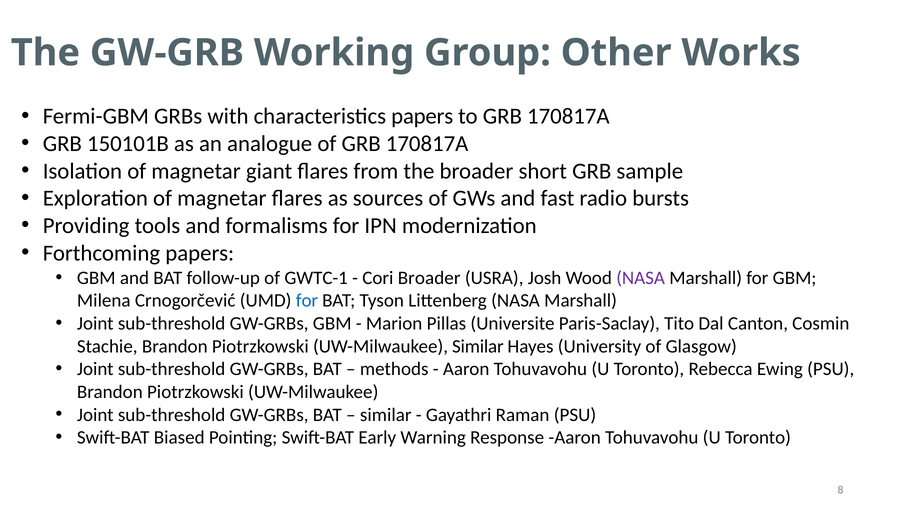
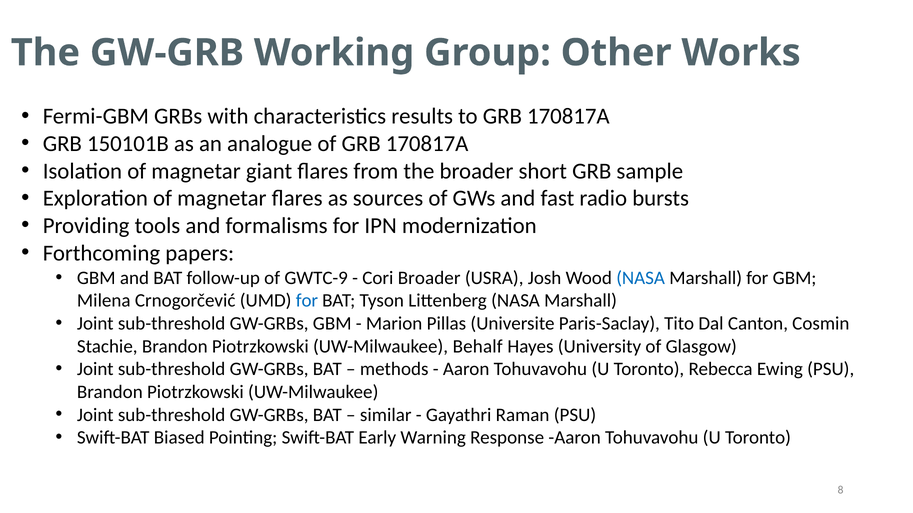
characteristics papers: papers -> results (422, 116)
GWTC-1: GWTC-1 -> GWTC-9 (316, 278)
NASA colour: purple -> blue (641, 278)
UW-Milwaukee Similar: Similar -> Behalf (478, 347)
